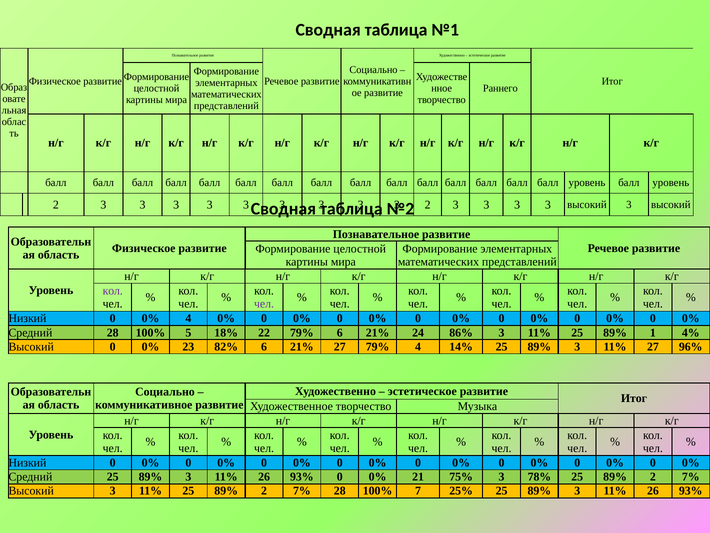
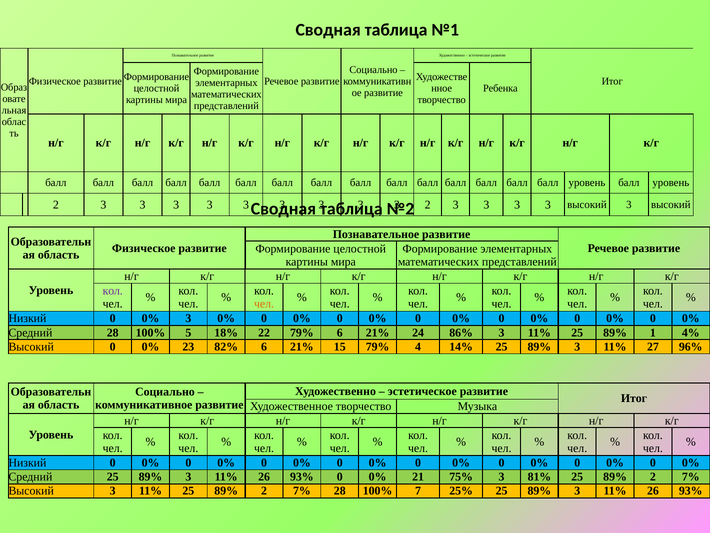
Раннего: Раннего -> Ребенка (500, 88)
чел colour: purple -> orange (264, 304)
0% 4: 4 -> 3 (188, 318)
21% 27: 27 -> 15 (340, 346)
78%: 78% -> 81% (539, 476)
